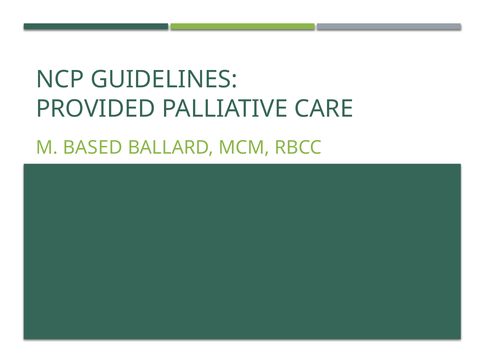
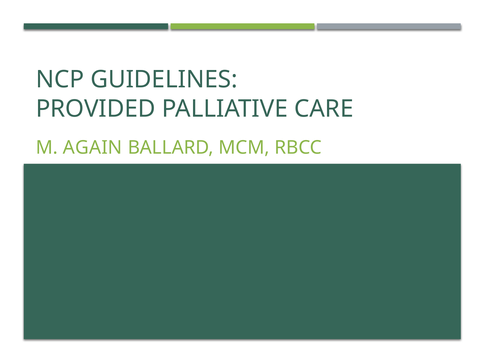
BASED: BASED -> AGAIN (93, 147)
